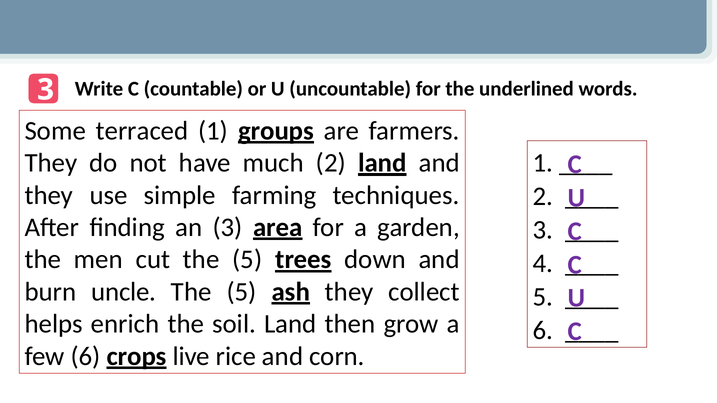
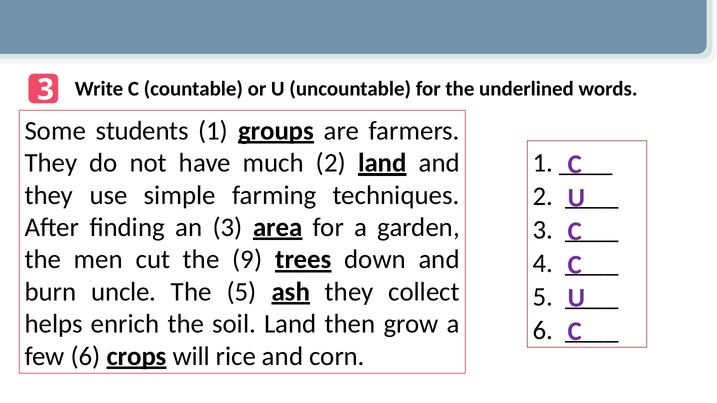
terraced: terraced -> students (142, 131)
cut the 5: 5 -> 9 (247, 260)
live: live -> will (191, 357)
